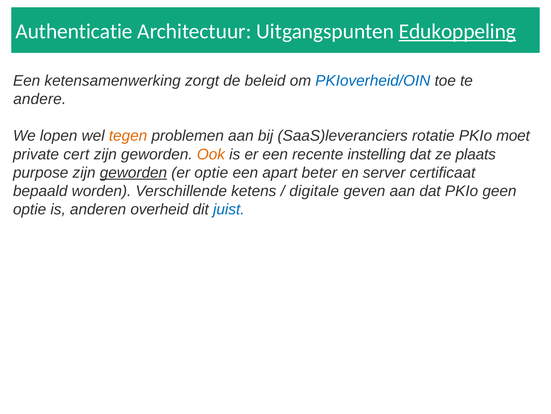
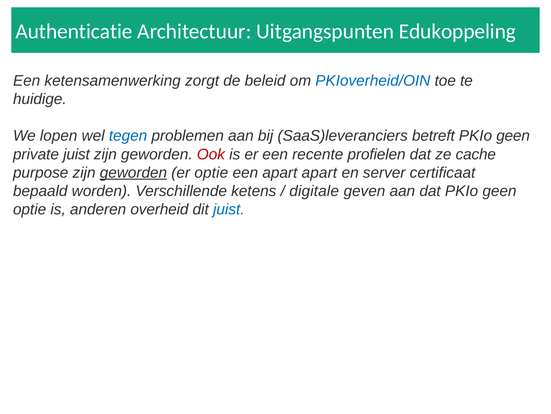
Edukoppeling underline: present -> none (457, 32)
andere: andere -> huidige (40, 99)
tegen colour: orange -> blue (128, 136)
rotatie: rotatie -> betreft (433, 136)
moet: moet -> geen (513, 136)
private cert: cert -> juist (76, 154)
Ook colour: orange -> red (211, 154)
instelling: instelling -> profielen (377, 154)
plaats: plaats -> cache (476, 154)
apart beter: beter -> apart (319, 172)
